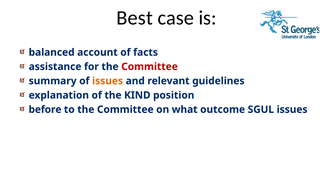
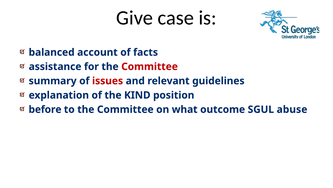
Best: Best -> Give (135, 18)
issues colour: orange -> red (108, 81)
SGUL issues: issues -> abuse (292, 109)
